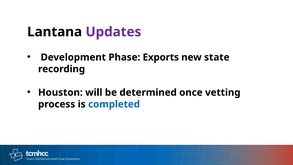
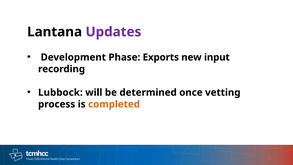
state: state -> input (217, 57)
Houston: Houston -> Lubbock (60, 92)
completed colour: blue -> orange (114, 104)
